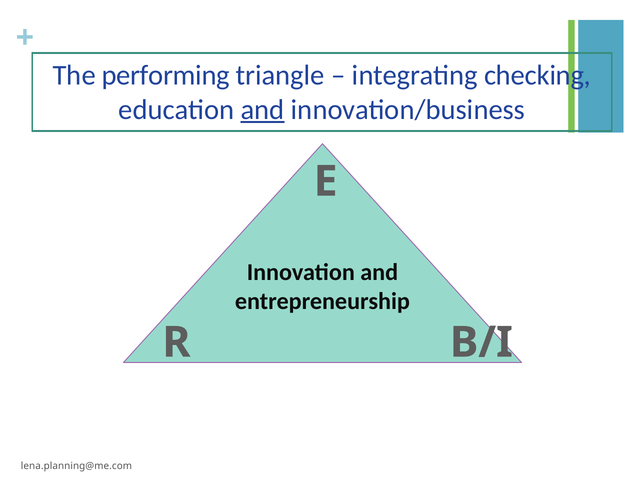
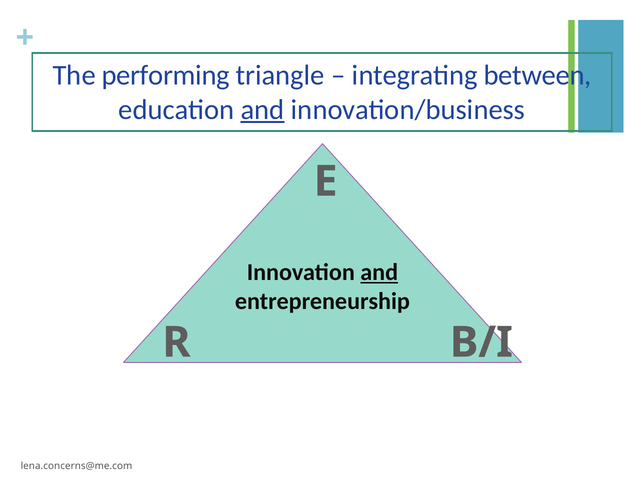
checking: checking -> between (538, 75)
and underline: none -> present (379, 272)
lena.planning@me.com: lena.planning@me.com -> lena.concerns@me.com (76, 466)
